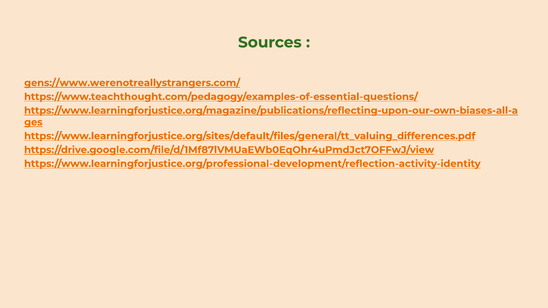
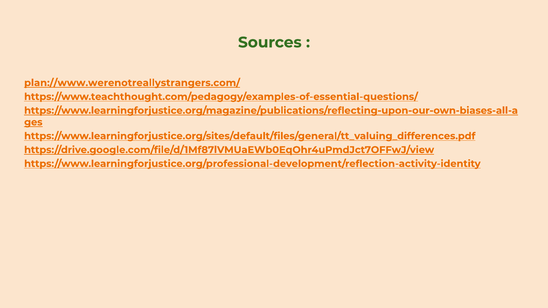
gens://www.werenotreallystrangers.com/: gens://www.werenotreallystrangers.com/ -> plan://www.werenotreallystrangers.com/ (132, 83)
